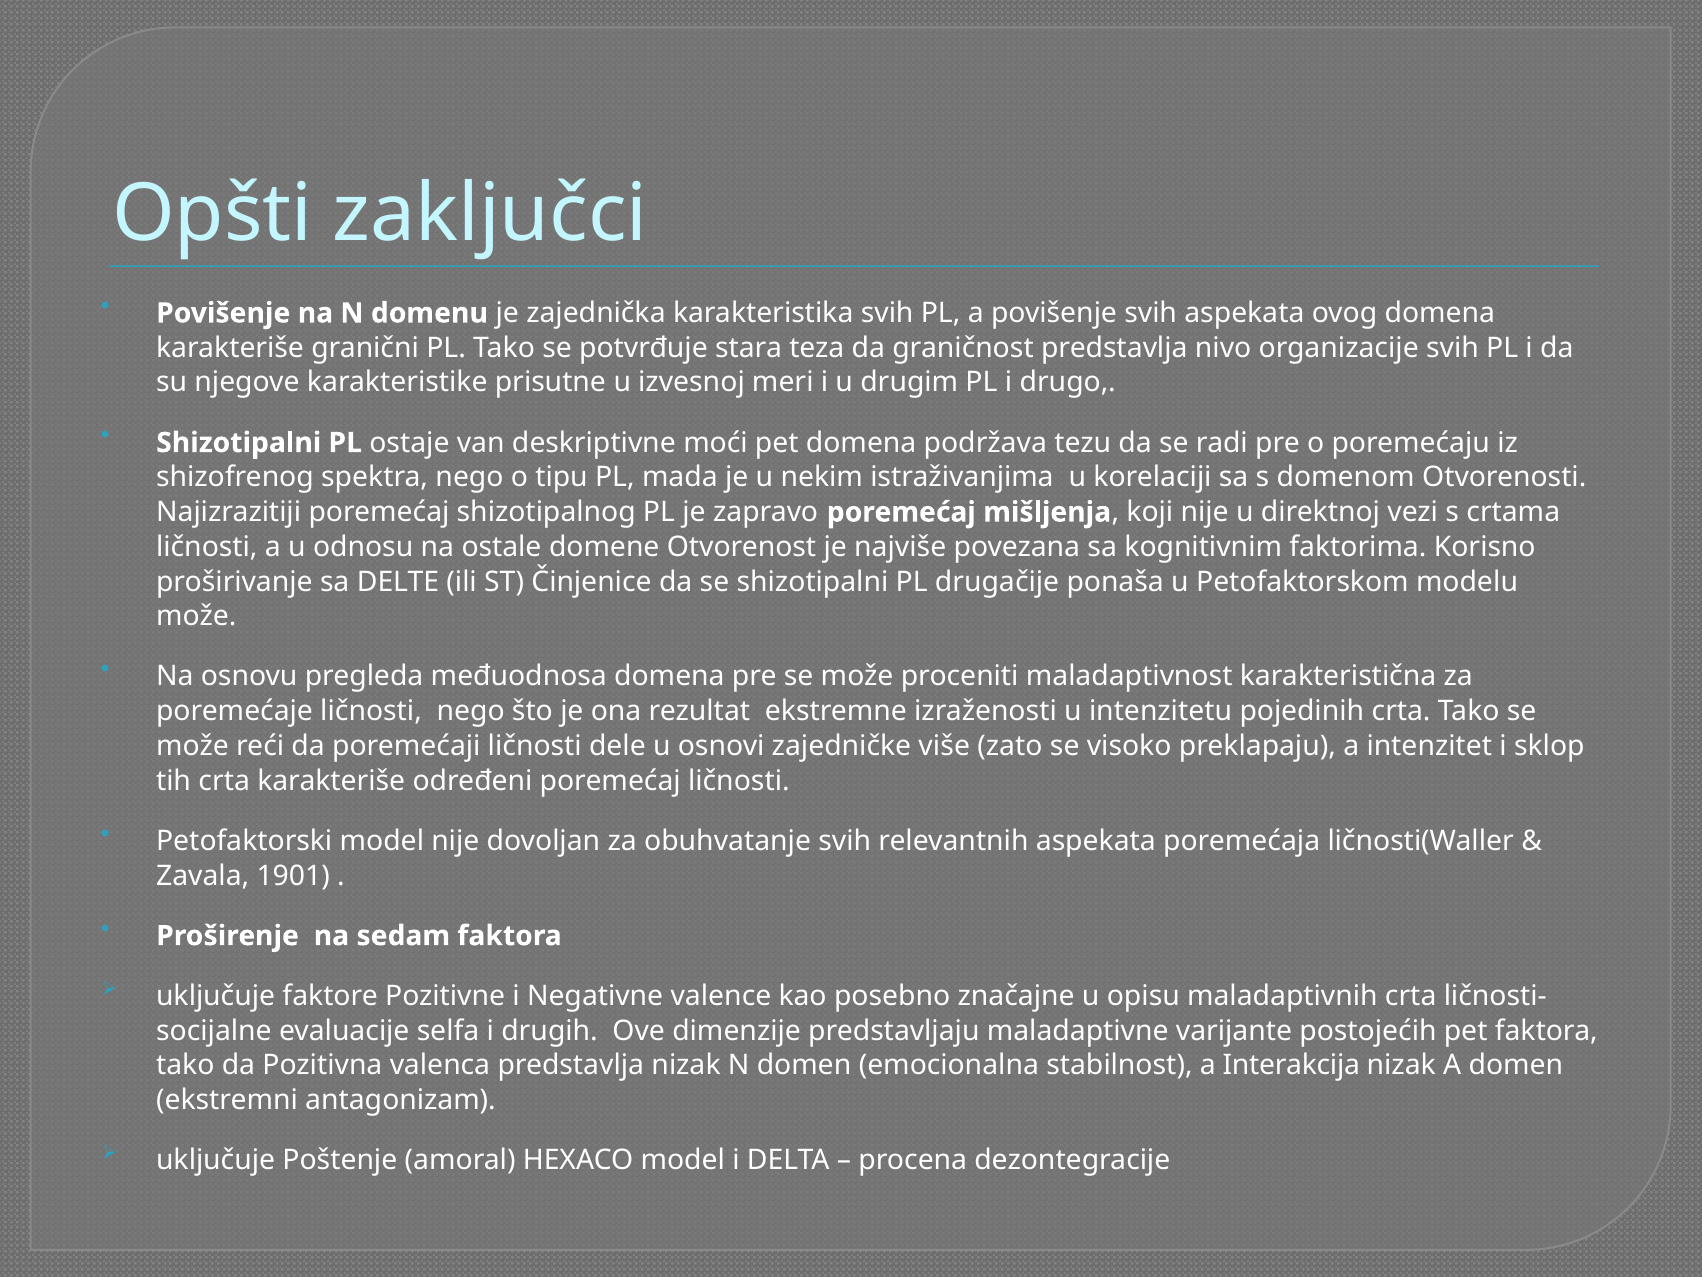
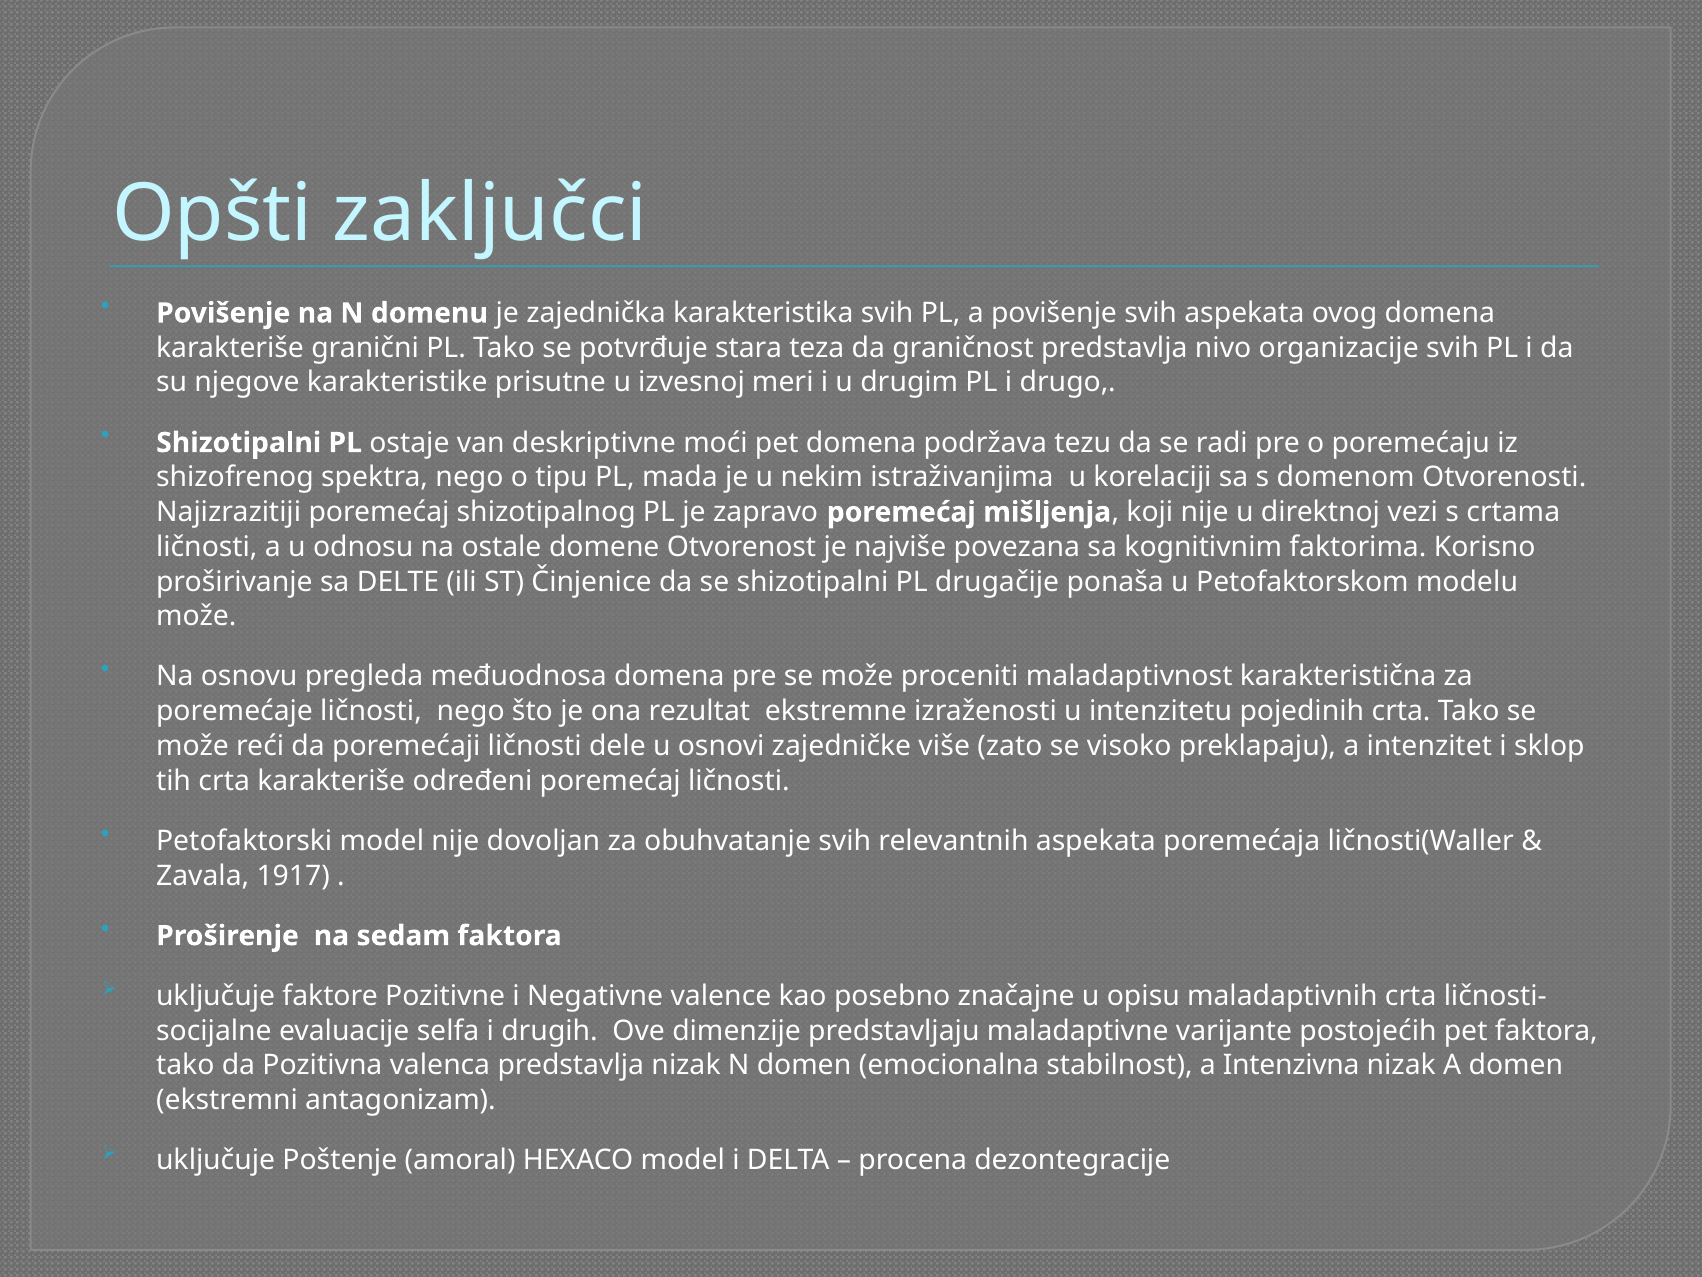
1901: 1901 -> 1917 (293, 875)
Interakcija: Interakcija -> Intenzivna (1291, 1065)
